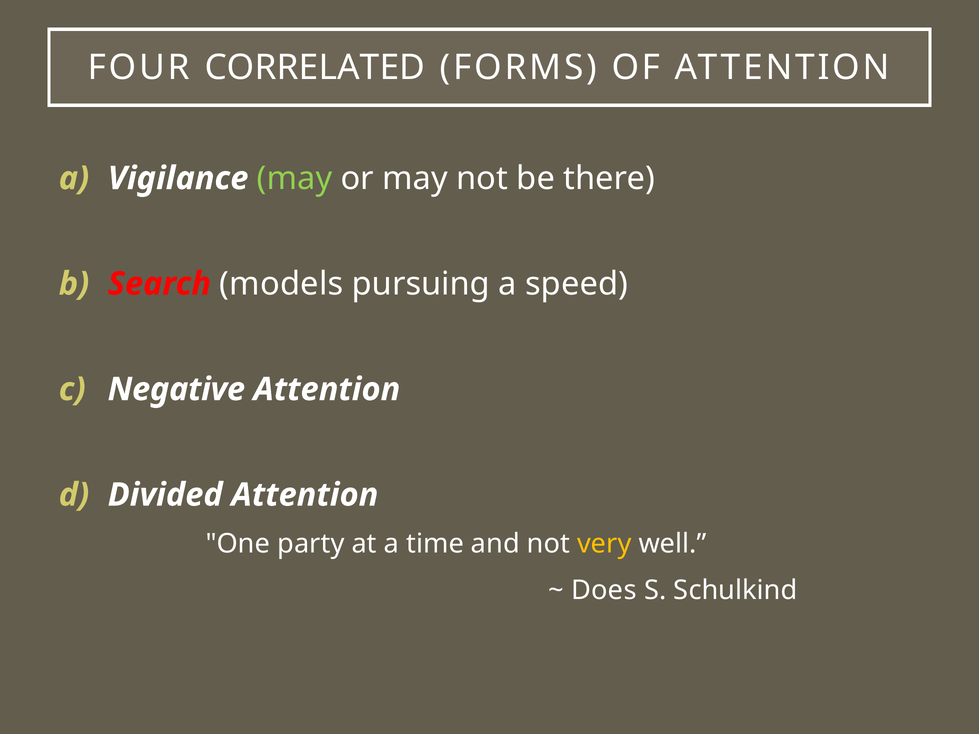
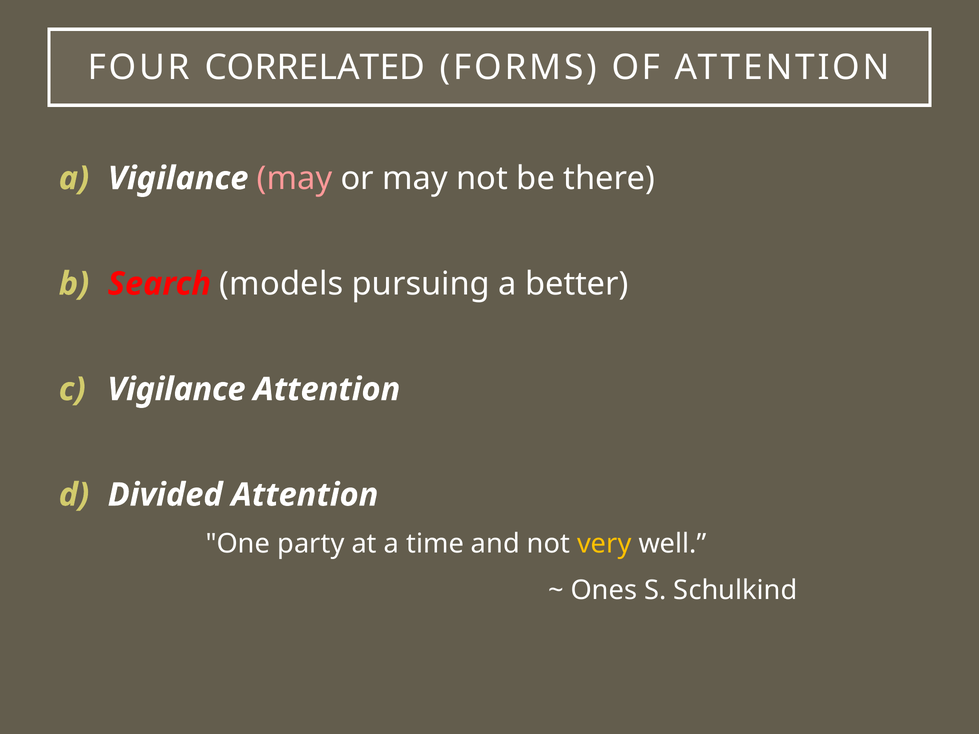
may colour: light green -> pink (295, 178)
speed: speed -> better (577, 284)
Negative: Negative -> Vigilance (176, 389)
Does: Does -> Ones (604, 590)
